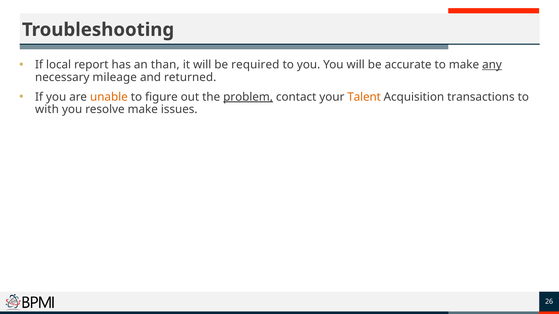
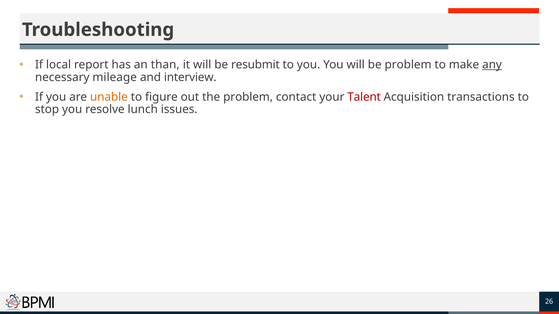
required: required -> resubmit (255, 65)
be accurate: accurate -> problem (408, 65)
returned: returned -> interview (190, 77)
problem underline: present -> none (248, 97)
Talent colour: orange -> red (364, 97)
with: with -> stop (47, 110)
resolve make: make -> lunch (143, 110)
